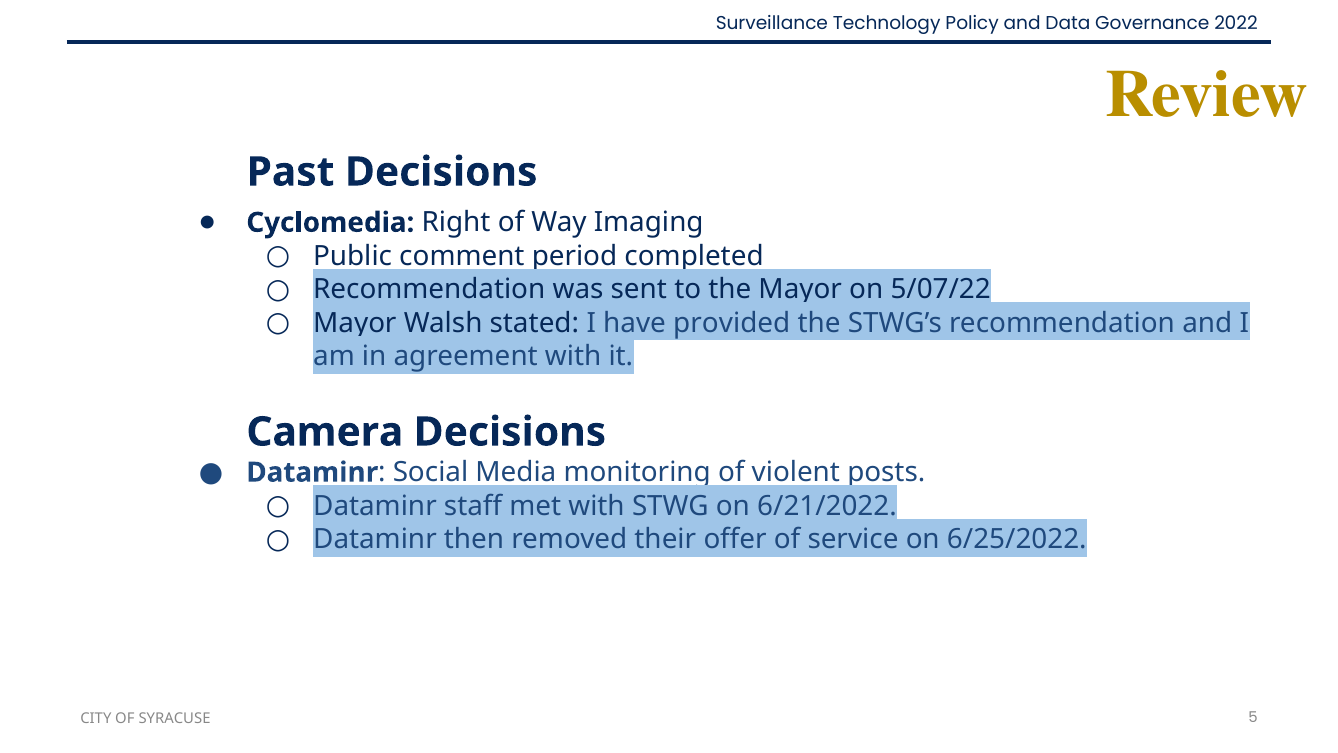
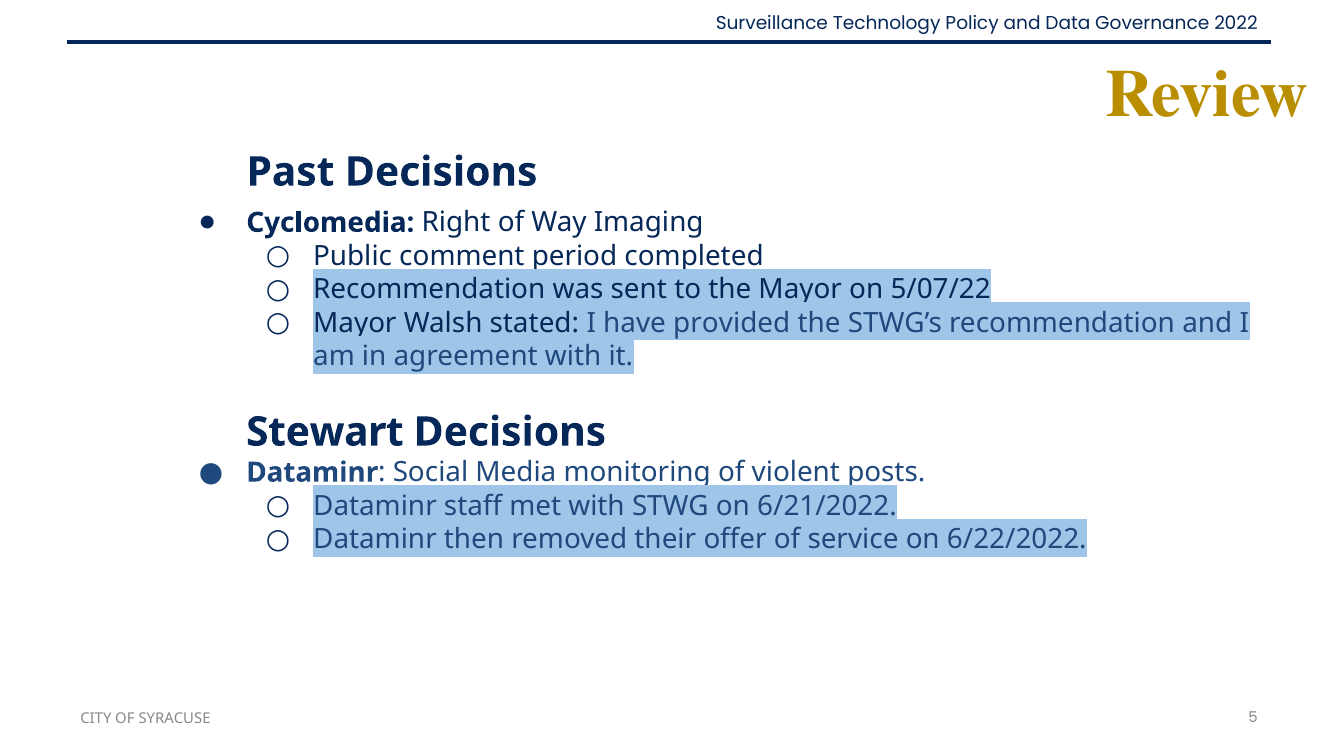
Camera: Camera -> Stewart (325, 432)
6/25/2022: 6/25/2022 -> 6/22/2022 (1017, 539)
